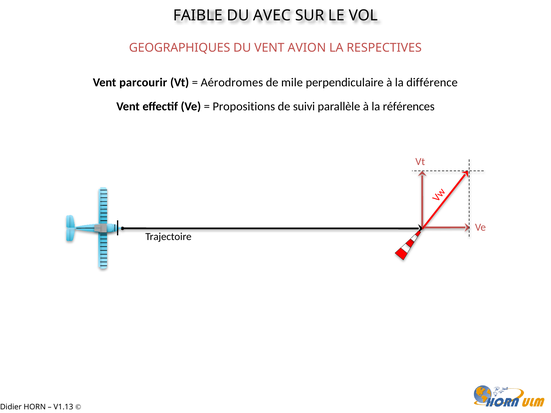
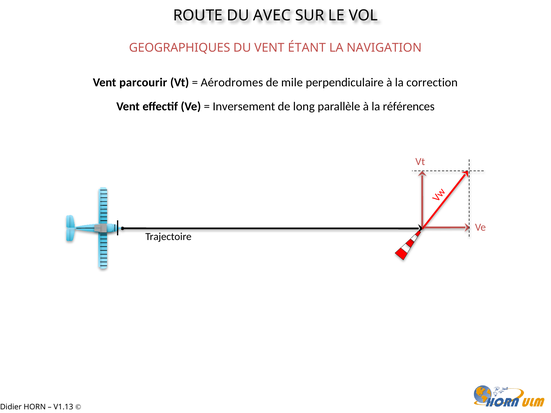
FAIBLE: FAIBLE -> ROUTE (198, 15)
AVION: AVION -> ÉTANT (307, 48)
RESPECTIVES: RESPECTIVES -> NAVIGATION (384, 48)
différence: différence -> correction (432, 83)
Propositions: Propositions -> Inversement (244, 107)
suivi: suivi -> long (304, 107)
